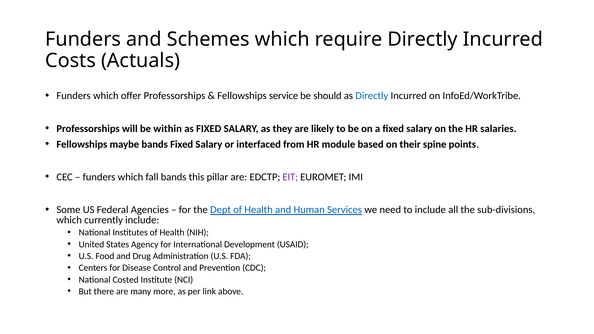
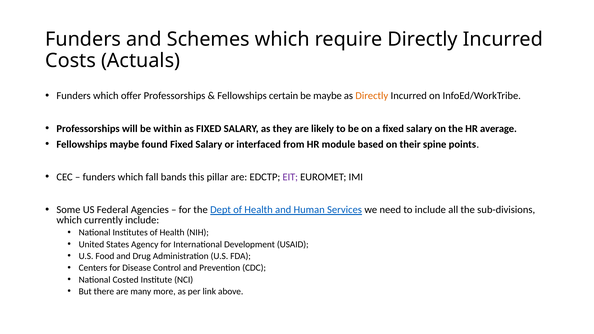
service: service -> certain (284, 96)
be should: should -> maybe (327, 96)
Directly colour: blue -> orange (372, 96)
salaries: salaries -> average (498, 129)
maybe bands: bands -> found (155, 144)
